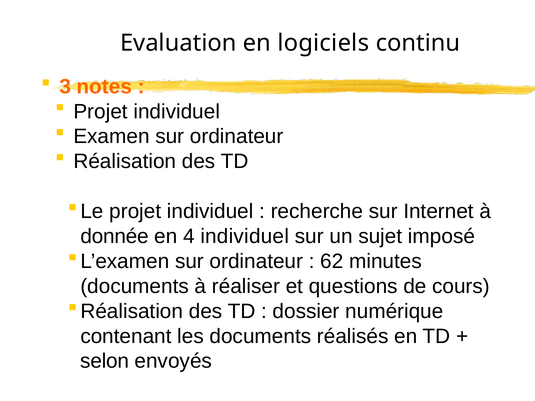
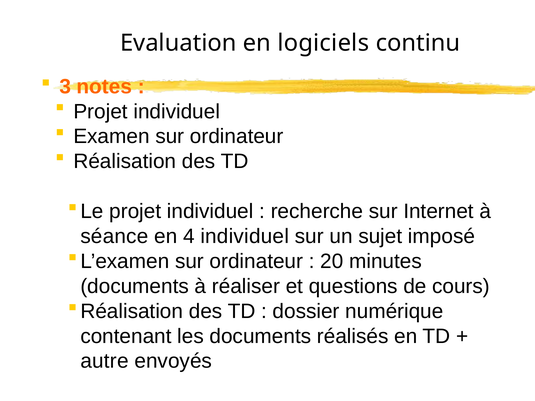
donnée: donnée -> séance (114, 236)
62: 62 -> 20 (332, 261)
selon: selon -> autre (105, 361)
